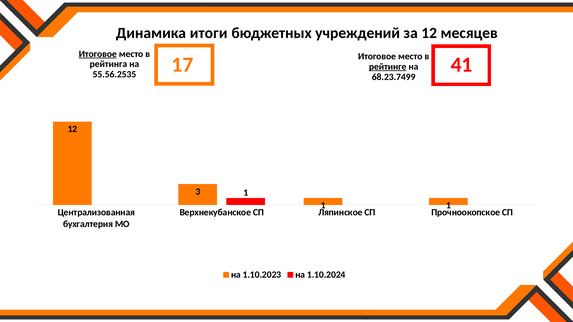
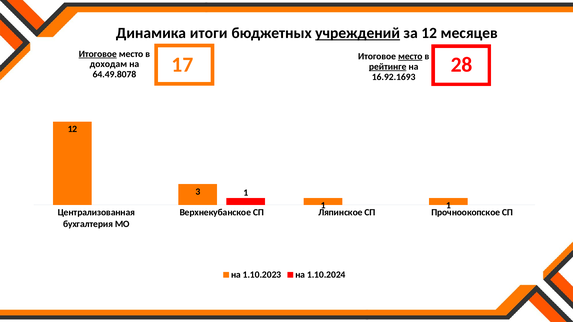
учреждений underline: none -> present (358, 33)
место underline: none -> present (410, 56)
41: 41 -> 28 (462, 65)
рейтинга: рейтинга -> доходам (108, 64)
55.56.2535: 55.56.2535 -> 64.49.8078 (114, 75)
68.23.7499: 68.23.7499 -> 16.92.1693 (394, 77)
